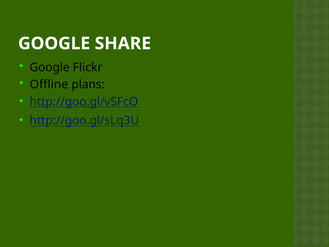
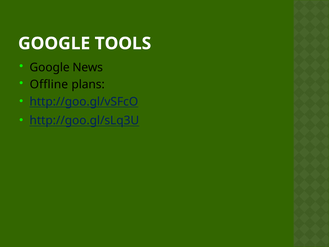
SHARE: SHARE -> TOOLS (123, 43)
Flickr: Flickr -> News (88, 67)
